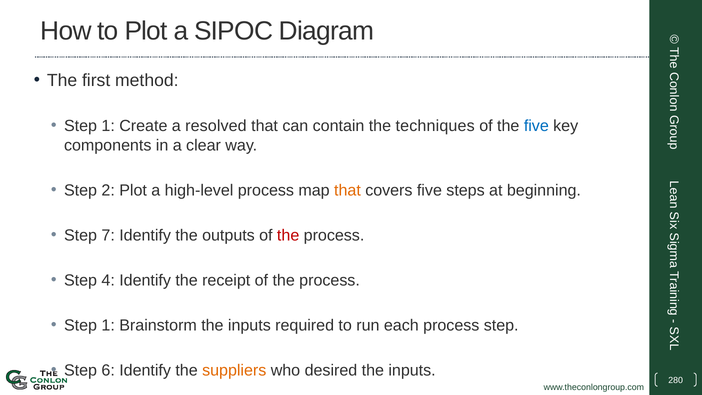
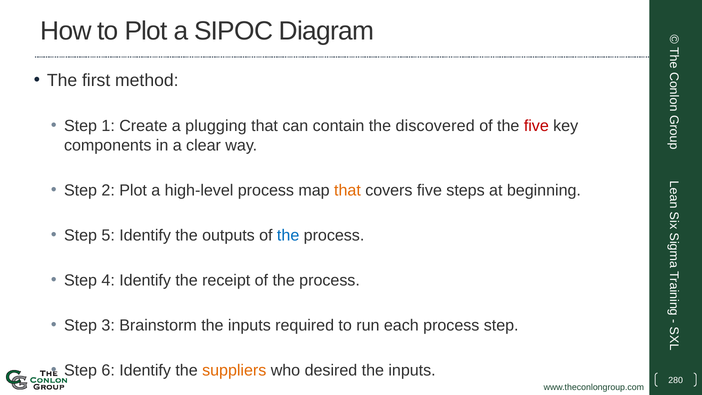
resolved: resolved -> plugging (216, 126)
techniques: techniques -> discovered (435, 126)
five colour: blue -> red (536, 126)
7: 7 -> 5 (108, 235)
the colour: red -> blue (288, 235)
1: 1 -> 3 (108, 325)
